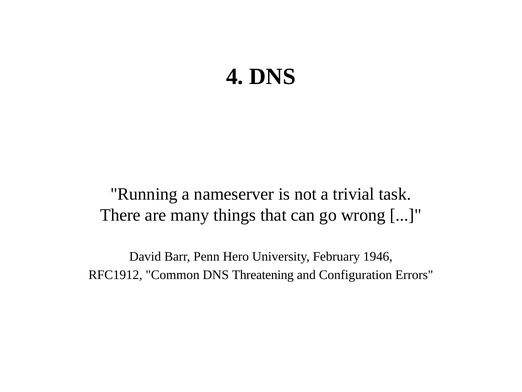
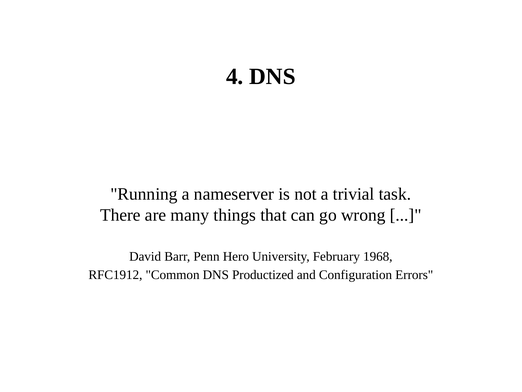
1946: 1946 -> 1968 (378, 256)
Threatening: Threatening -> Productized (263, 274)
